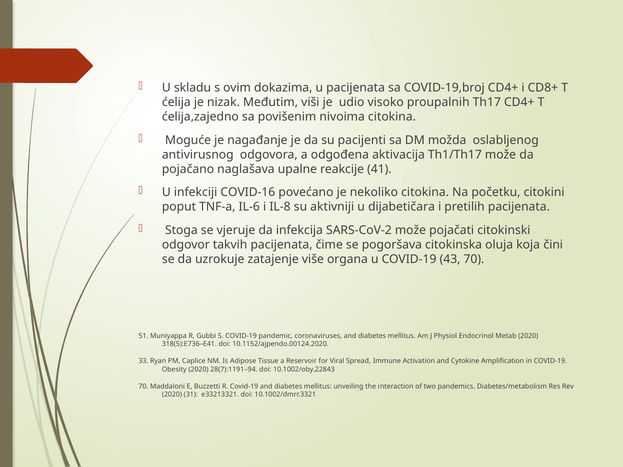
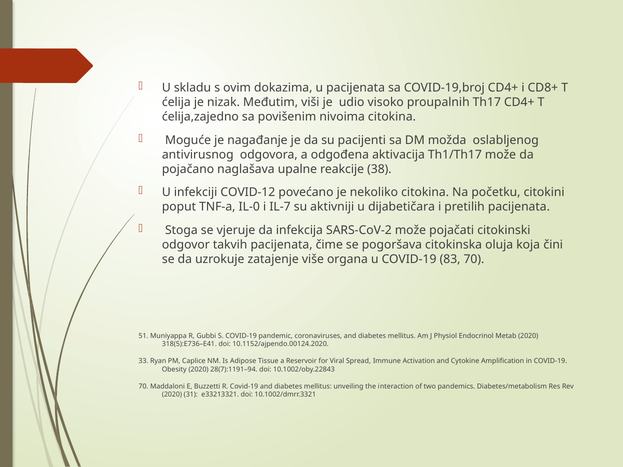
41: 41 -> 38 (379, 169)
COVID-16: COVID-16 -> COVID-12 (248, 192)
IL-6: IL-6 -> IL-0 (249, 207)
IL-8: IL-8 -> IL-7 (280, 207)
43: 43 -> 83 (450, 259)
